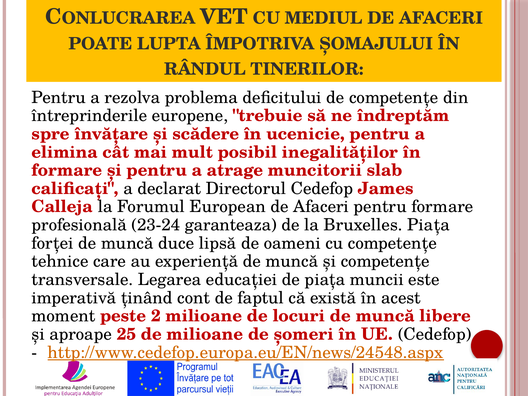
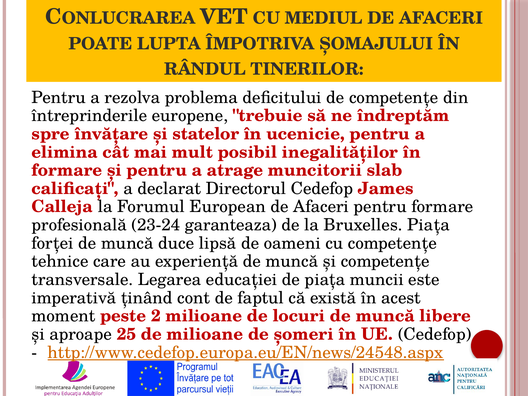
scădere: scădere -> statelor (206, 134)
